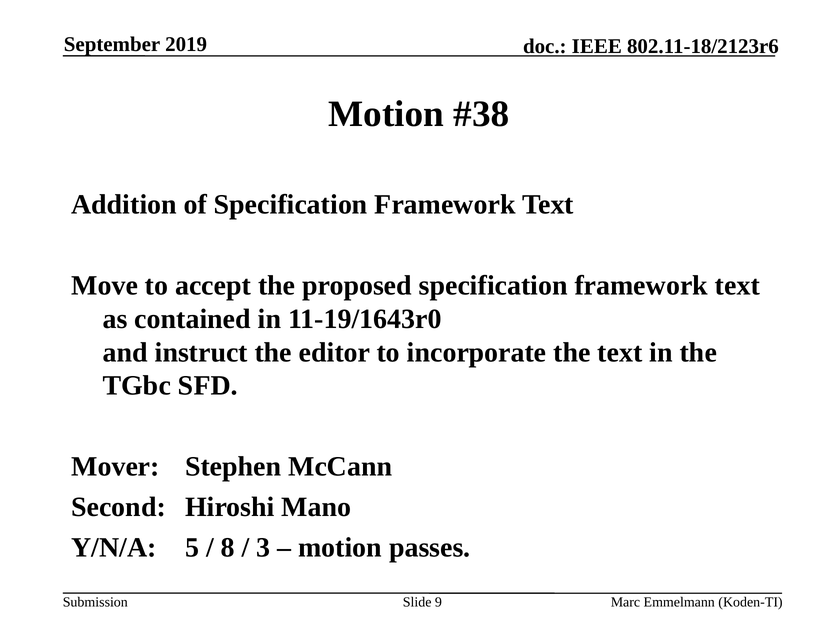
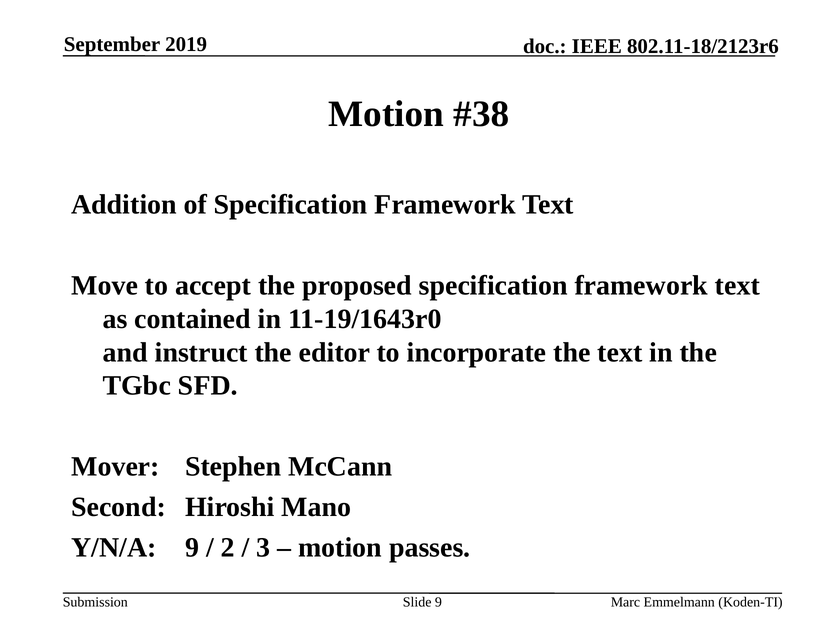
Y/N/A 5: 5 -> 9 (192, 548)
8: 8 -> 2 (228, 548)
